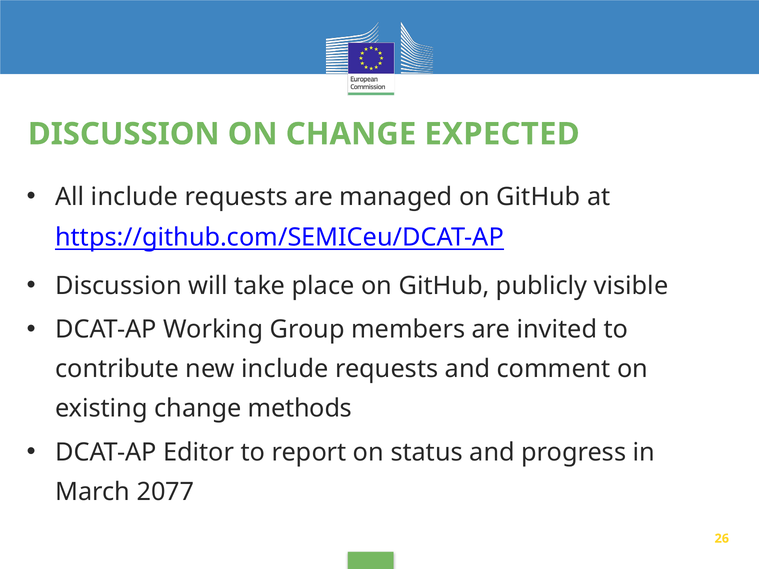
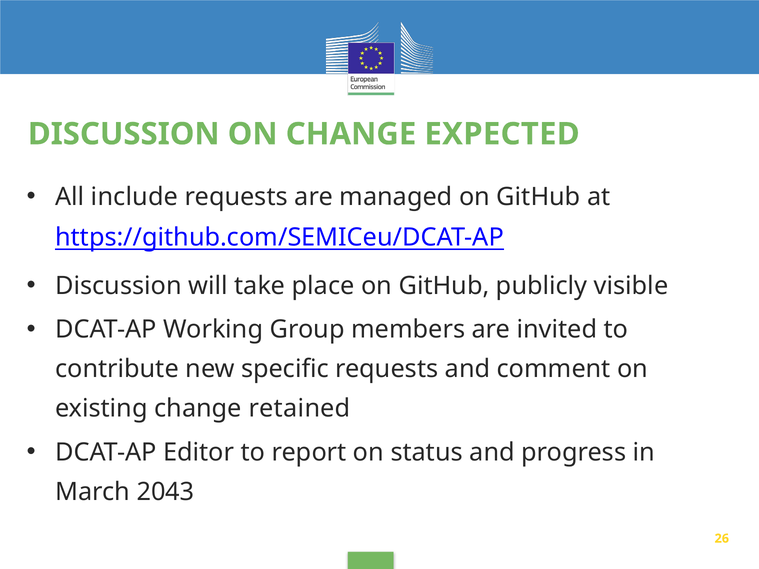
new include: include -> specific (285, 369)
methods: methods -> retained (300, 409)
2077: 2077 -> 2043 (165, 492)
